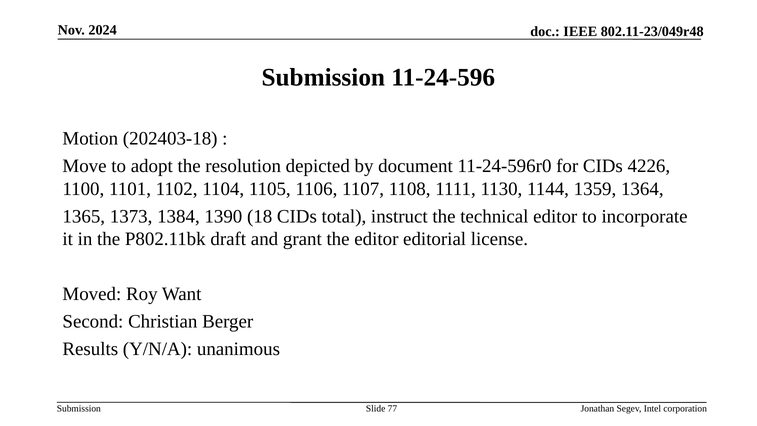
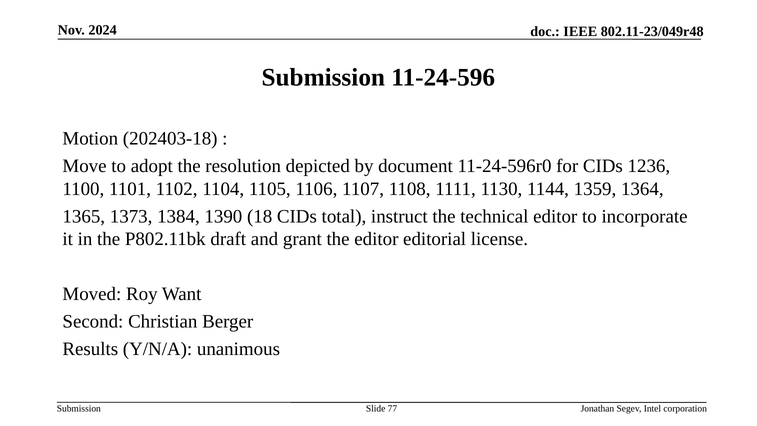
4226: 4226 -> 1236 (649, 166)
